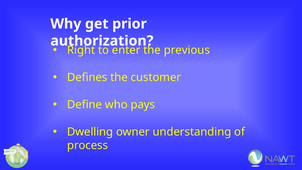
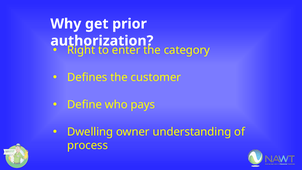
previous: previous -> category (187, 50)
